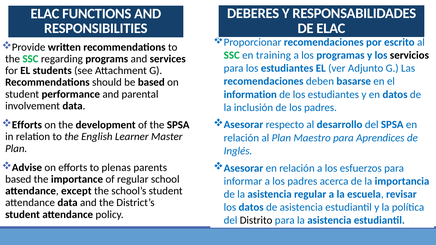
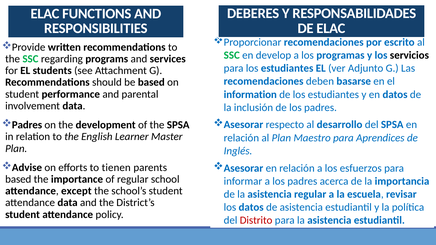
training: training -> develop (274, 55)
Efforts: Efforts -> Padres (27, 125)
plenas: plenas -> tienen (116, 168)
Distrito colour: black -> red (256, 221)
